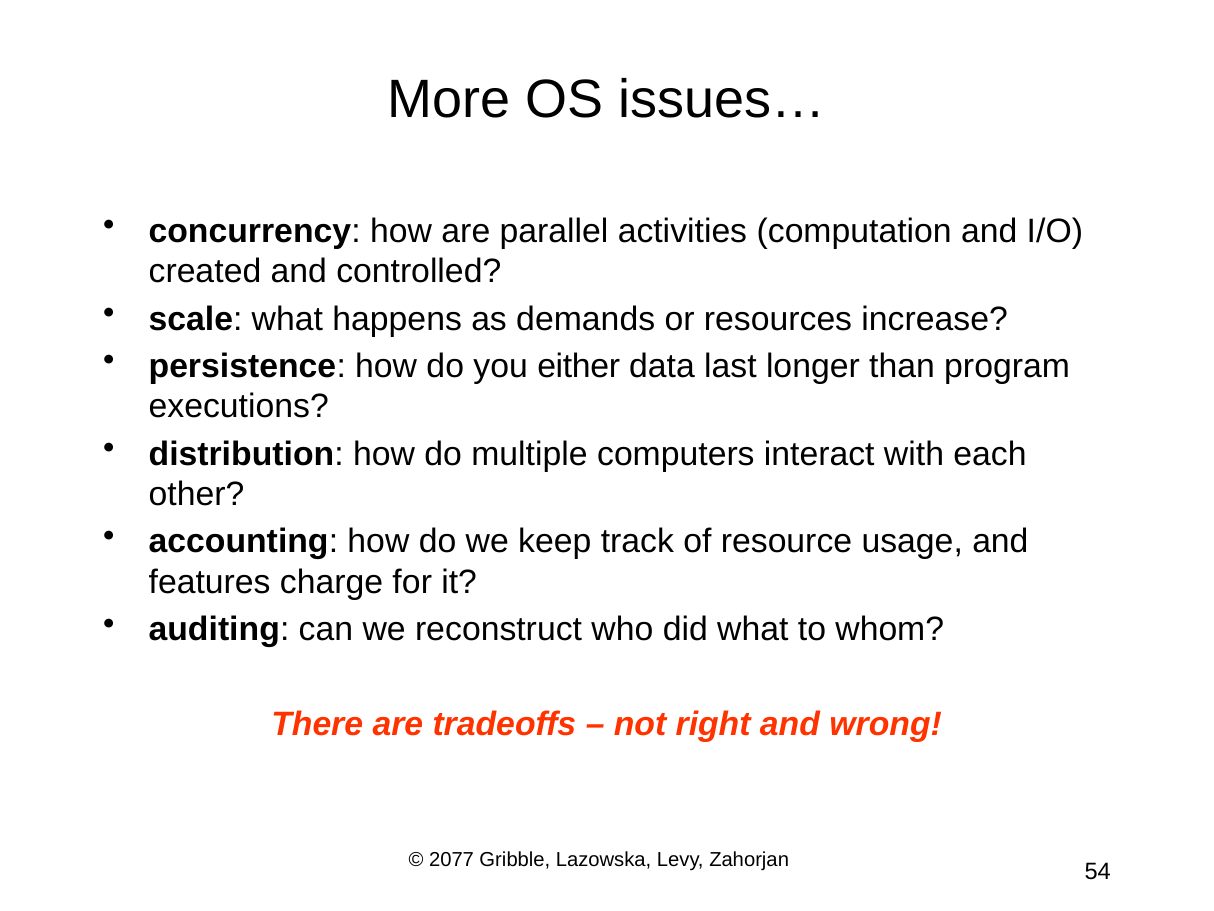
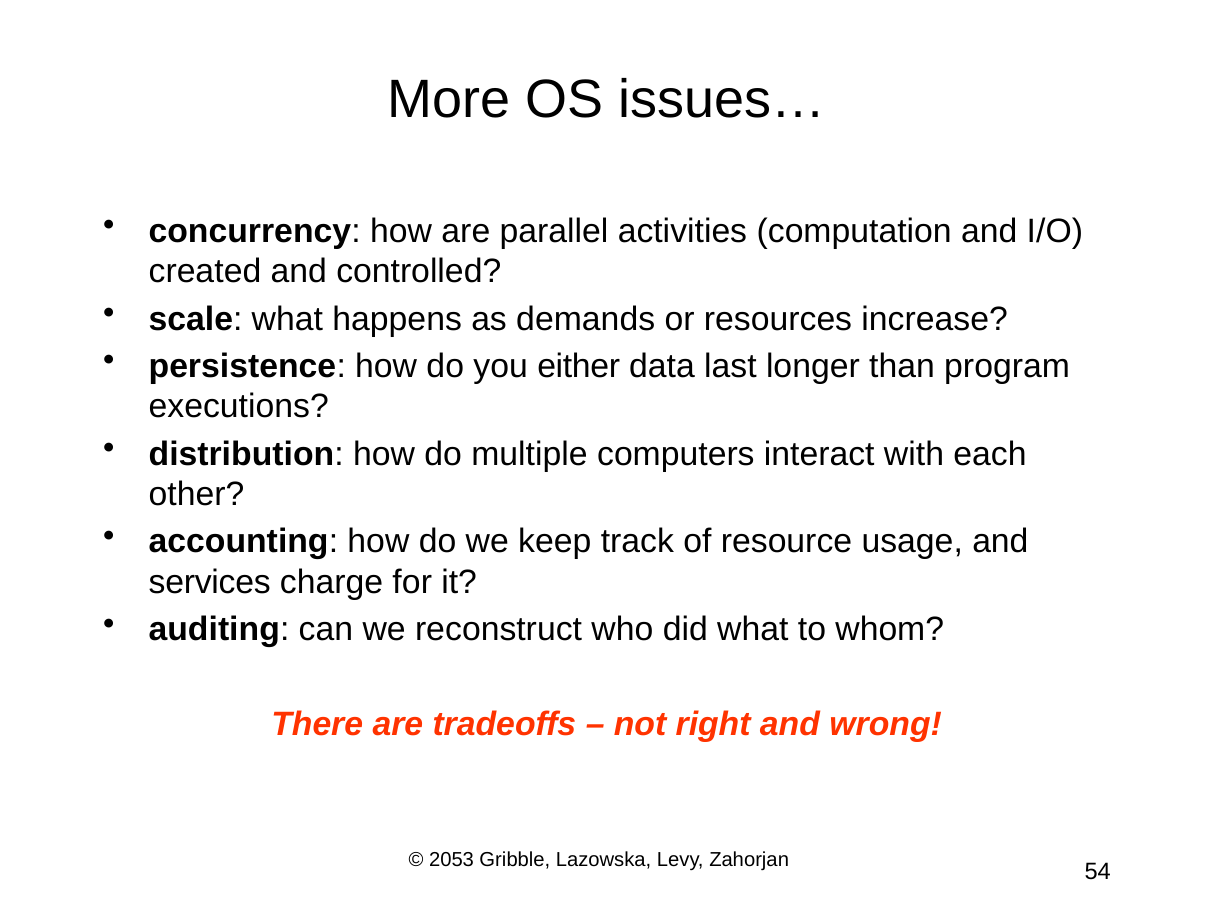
features: features -> services (210, 582)
2077: 2077 -> 2053 (452, 859)
